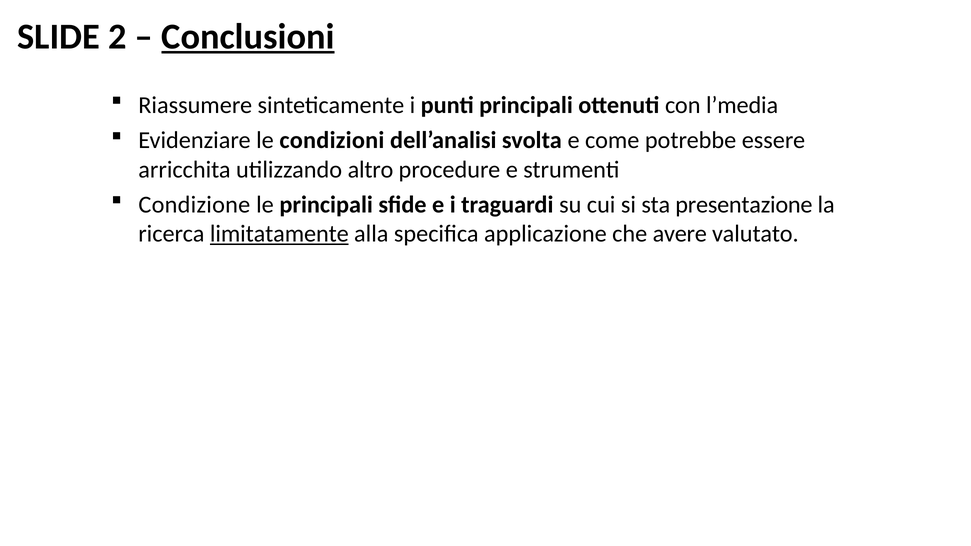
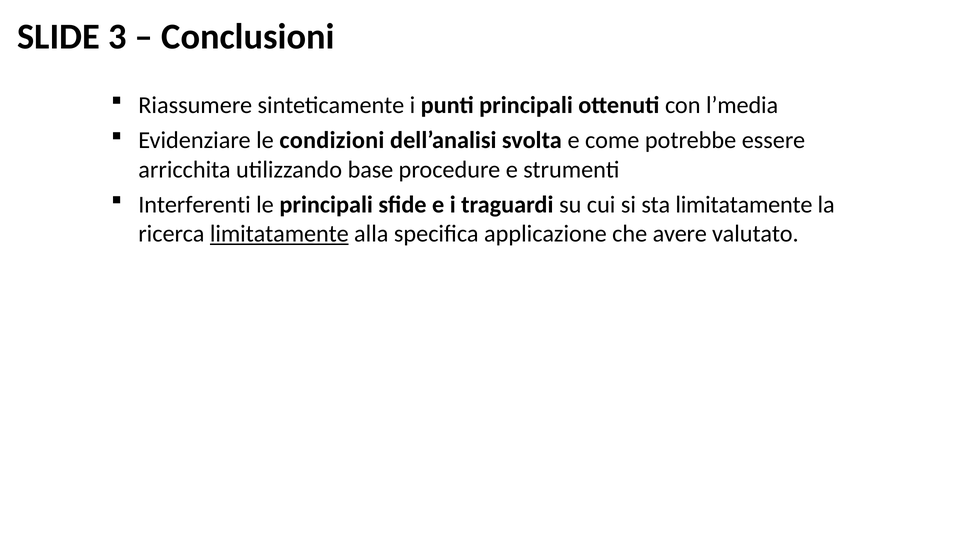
2: 2 -> 3 (118, 37)
Conclusioni underline: present -> none (248, 37)
altro: altro -> base (370, 170)
Condizione: Condizione -> Interferenti (195, 205)
sta presentazione: presentazione -> limitatamente (744, 205)
